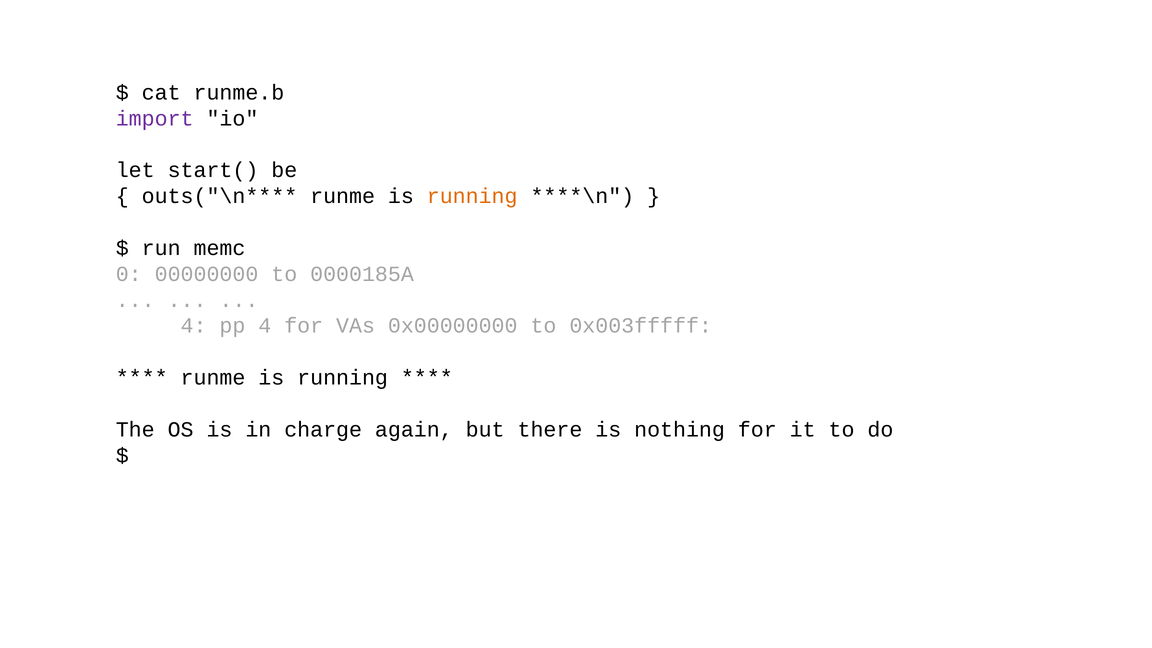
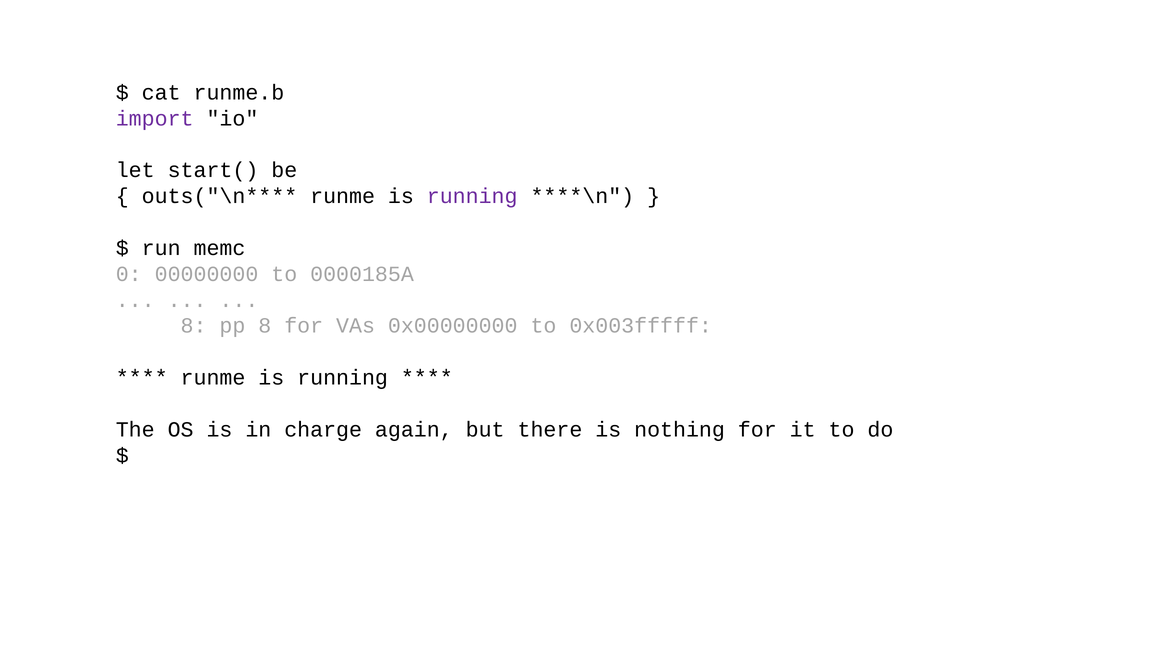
running colour: orange -> purple (472, 196)
4: 4 -> 8 (194, 326)
pp 4: 4 -> 8 (265, 326)
